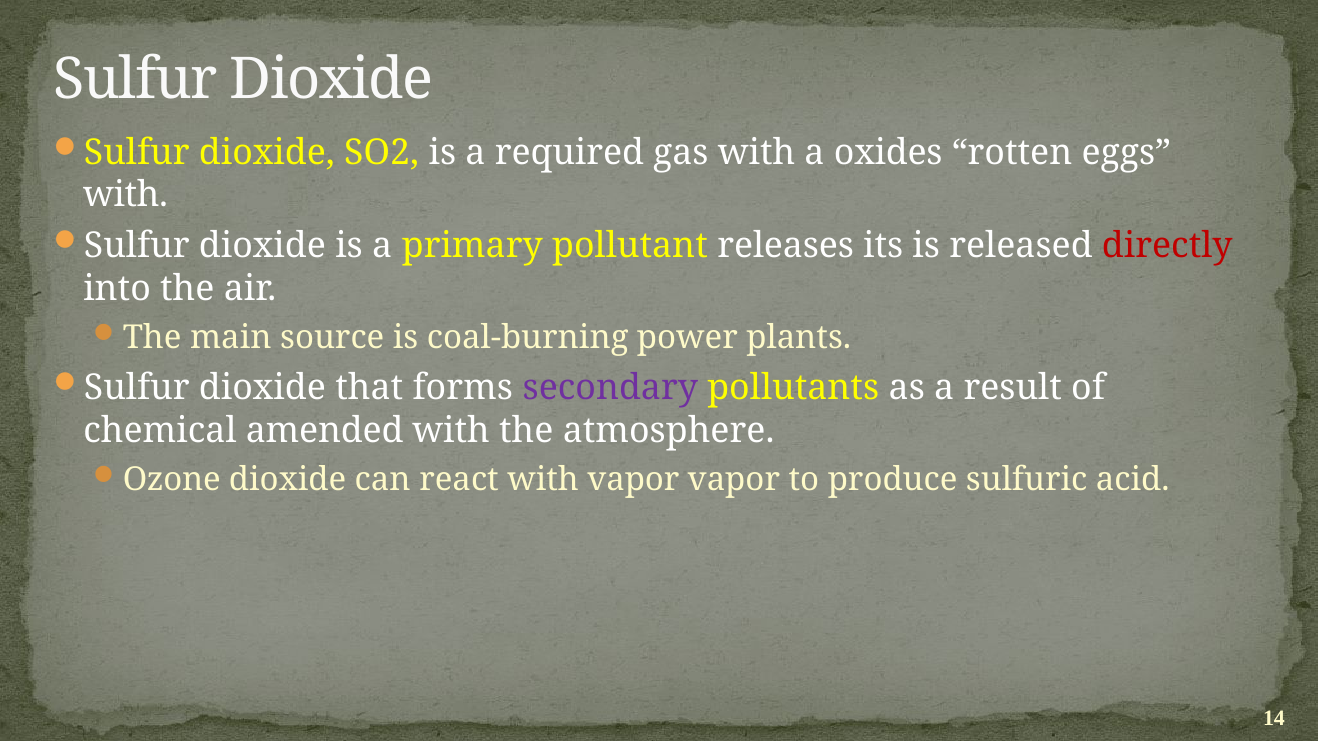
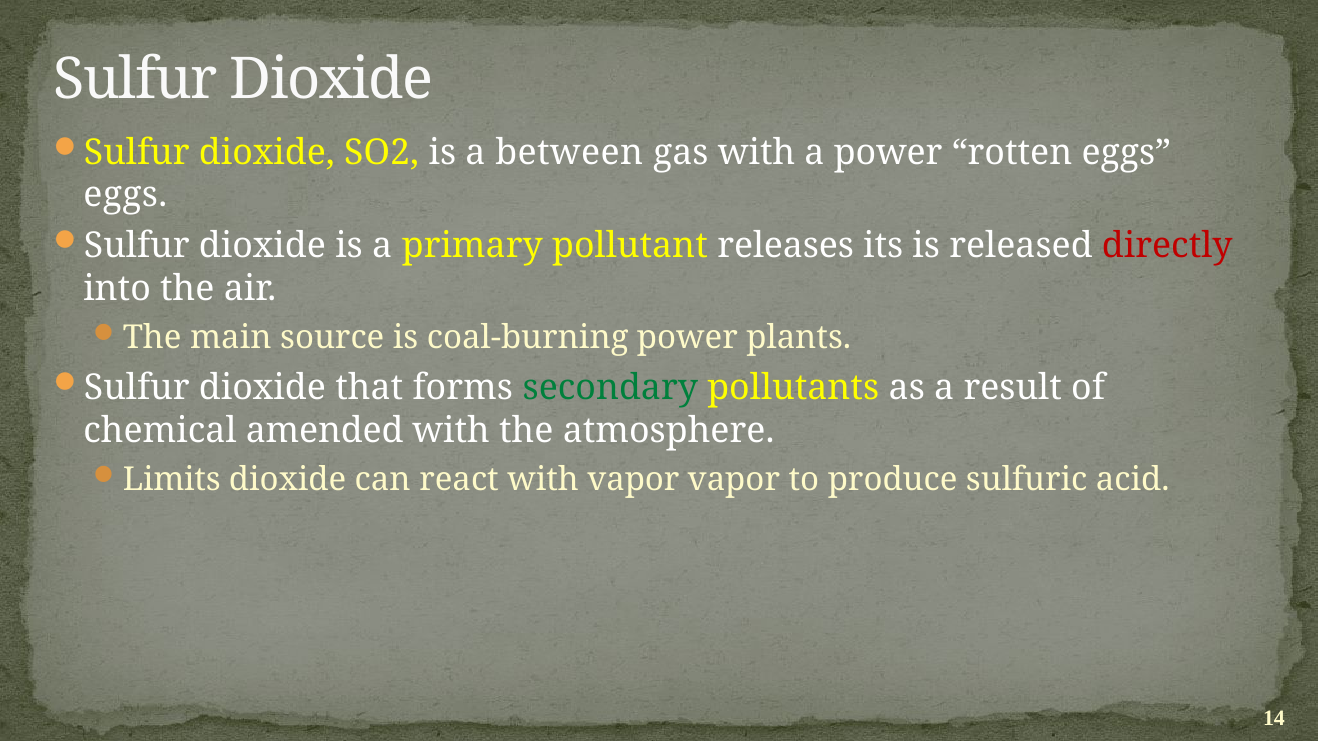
required: required -> between (569, 152)
a oxides: oxides -> power (888, 152)
with: with -> eggs (125, 195)
secondary colour: purple -> green (610, 388)
Ozone: Ozone -> Limits (172, 480)
